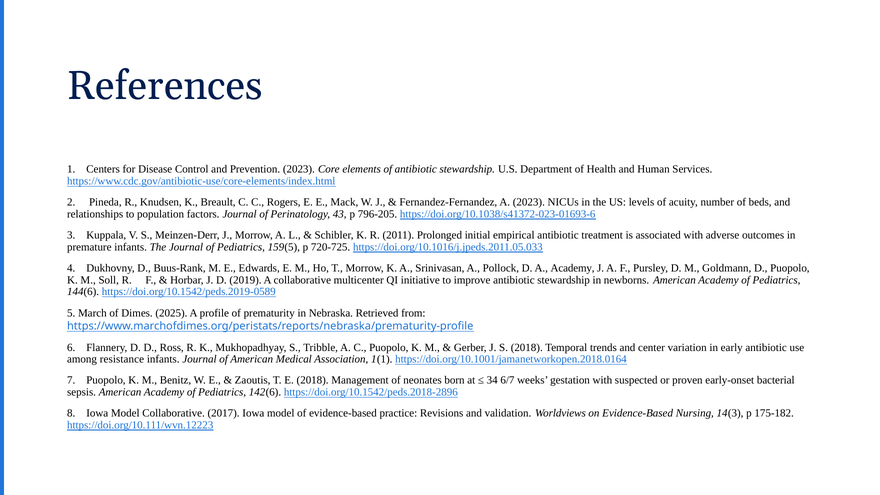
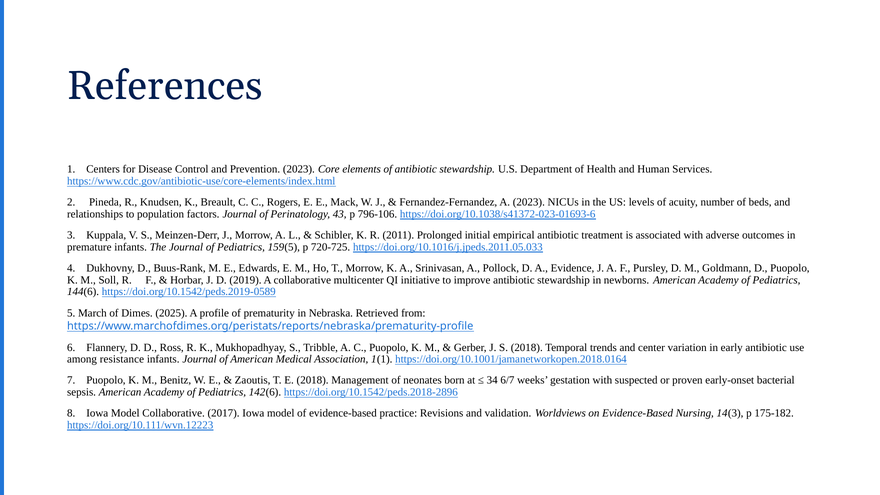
796-205: 796-205 -> 796-106 (377, 214)
A Academy: Academy -> Evidence (573, 268)
